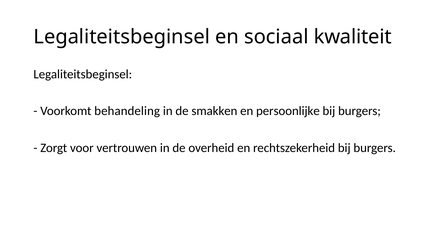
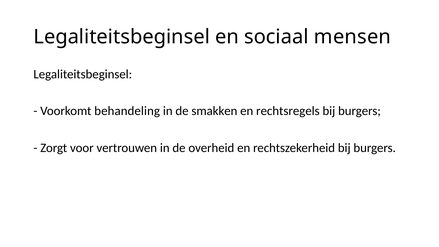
kwaliteit: kwaliteit -> mensen (352, 37)
persoonlijke: persoonlijke -> rechtsregels (288, 111)
